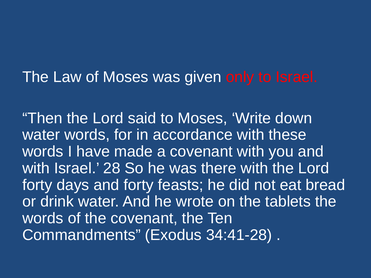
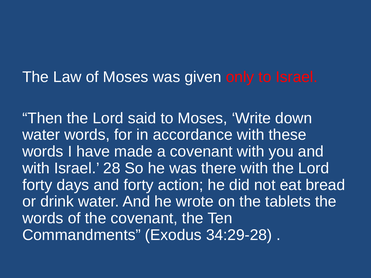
feasts: feasts -> action (181, 185)
34:41-28: 34:41-28 -> 34:29-28 (239, 235)
